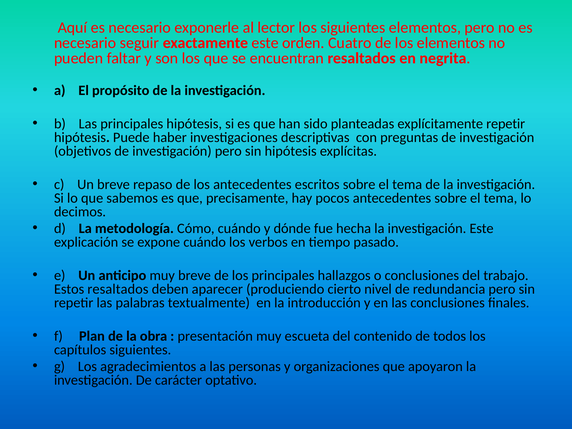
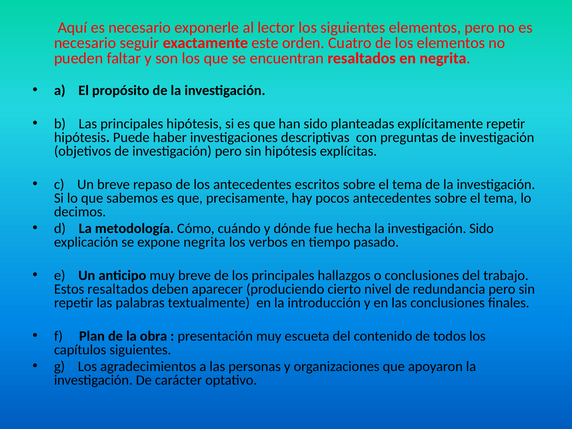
investigación Este: Este -> Sido (482, 228)
expone cuándo: cuándo -> negrita (205, 242)
